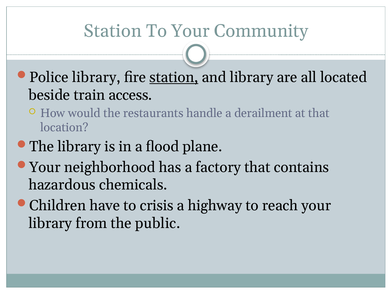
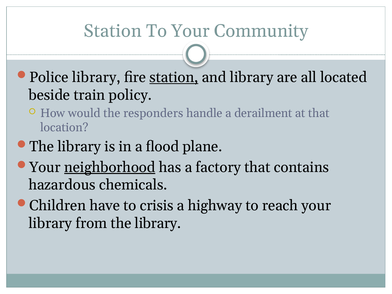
access: access -> policy (130, 95)
restaurants: restaurants -> responders (153, 113)
neighborhood underline: none -> present (110, 167)
from the public: public -> library (158, 223)
